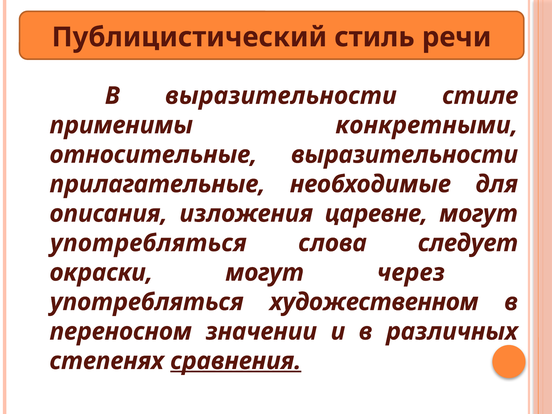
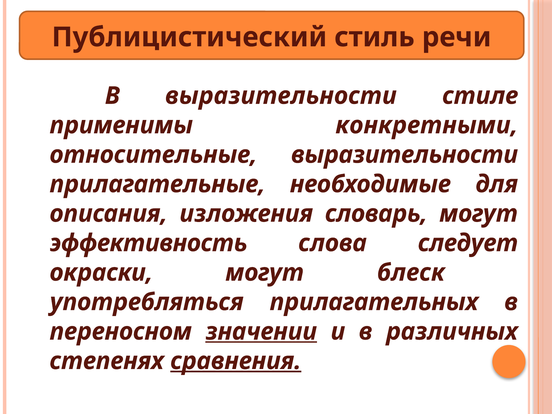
царевне: царевне -> словарь (376, 214)
употребляться: употребляться -> эффективность (148, 243)
через: через -> блеск (411, 273)
художественном: художественном -> прилагательных (374, 302)
значении underline: none -> present (261, 332)
